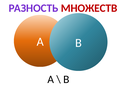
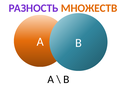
МНОЖЕСТВ colour: red -> orange (89, 8)
